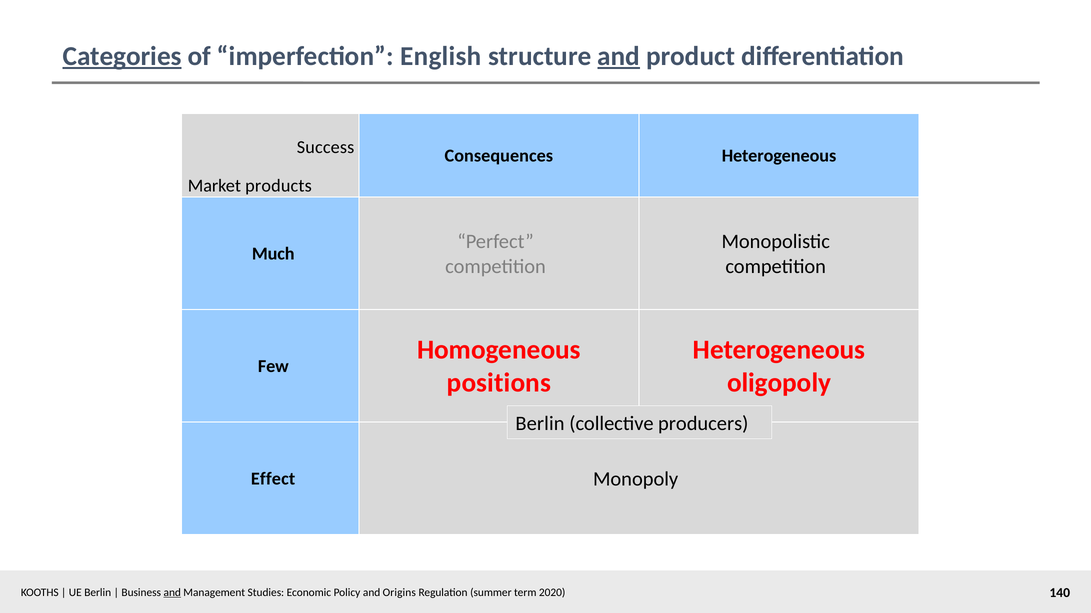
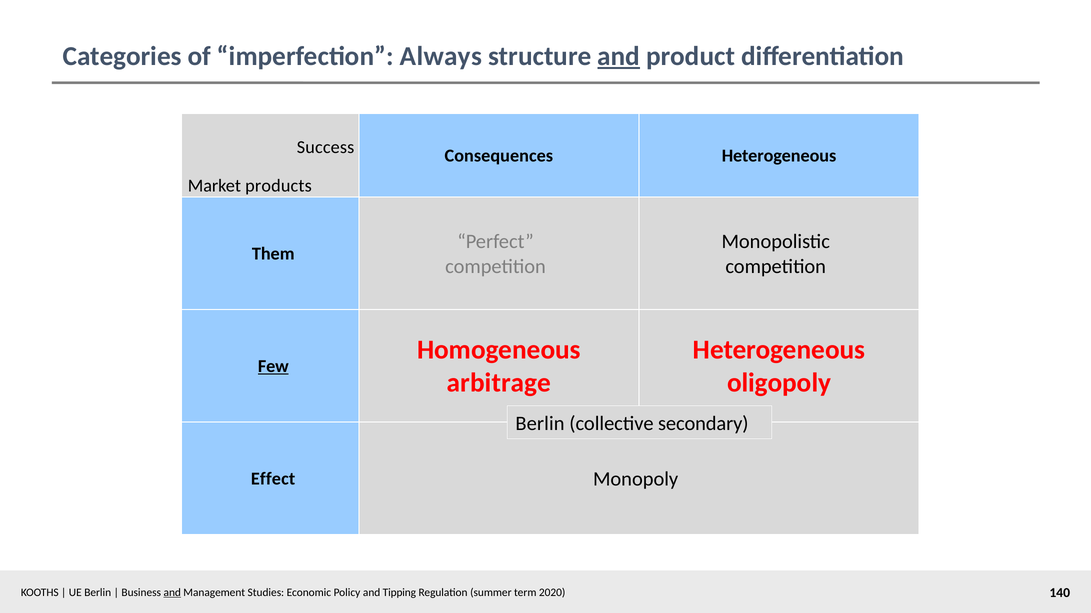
Categories underline: present -> none (122, 56)
English: English -> Always (441, 56)
Much: Much -> Them (273, 254)
Few underline: none -> present (273, 367)
positions: positions -> arbitrage (499, 383)
producers: producers -> secondary (703, 424)
Origins: Origins -> Tipping (399, 593)
